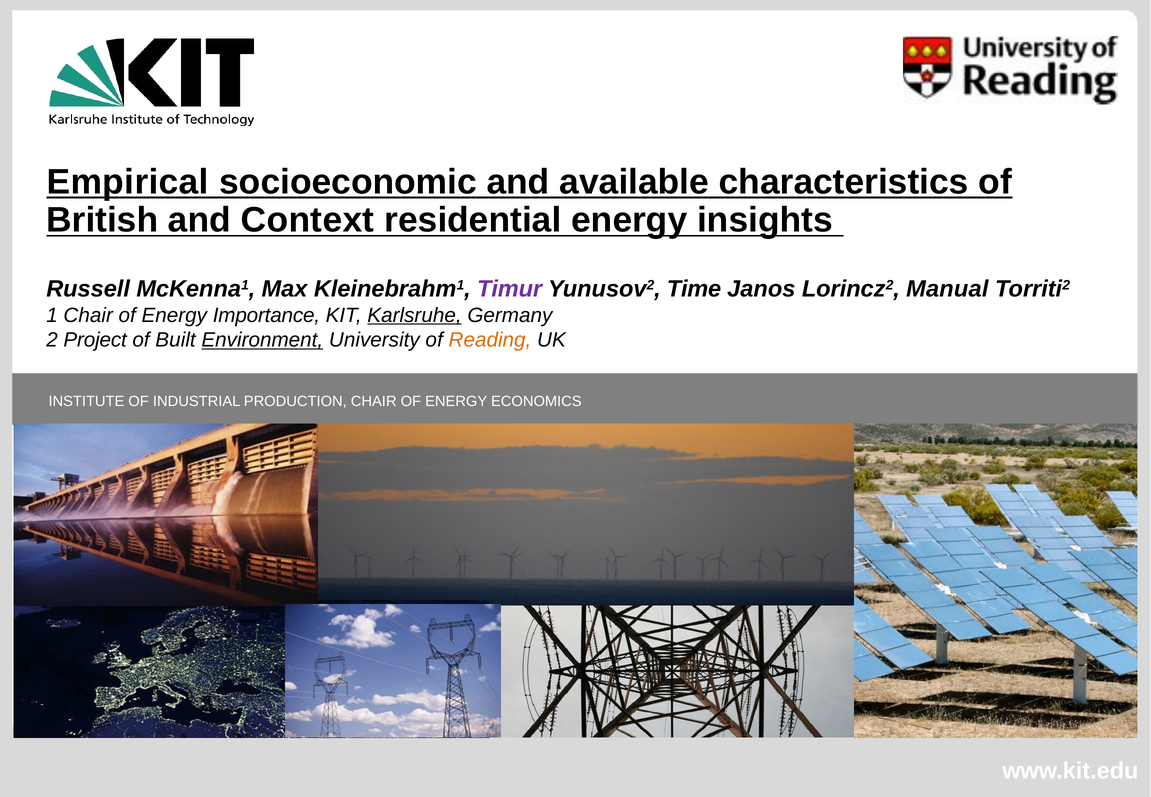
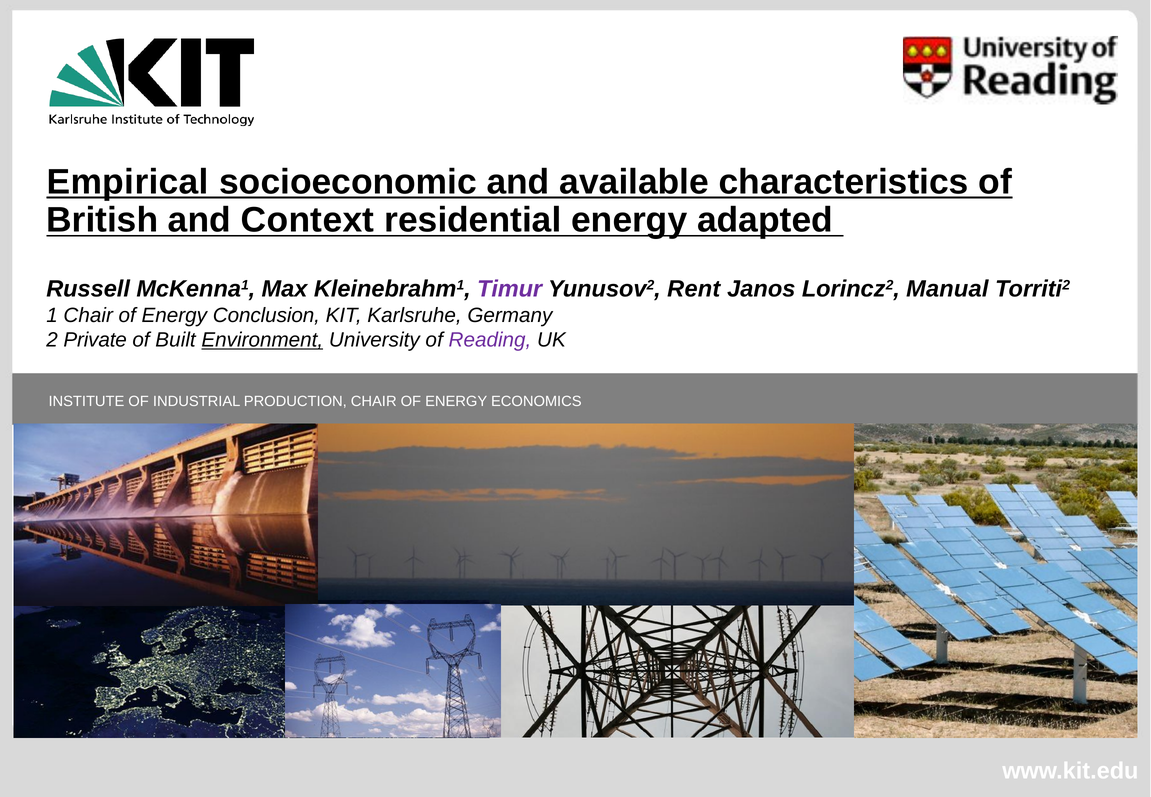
insights: insights -> adapted (765, 220)
Time: Time -> Rent (694, 289)
Importance: Importance -> Conclusion (266, 315)
Karlsruhe underline: present -> none (414, 315)
Project: Project -> Private (95, 340)
Reading colour: orange -> purple (490, 340)
